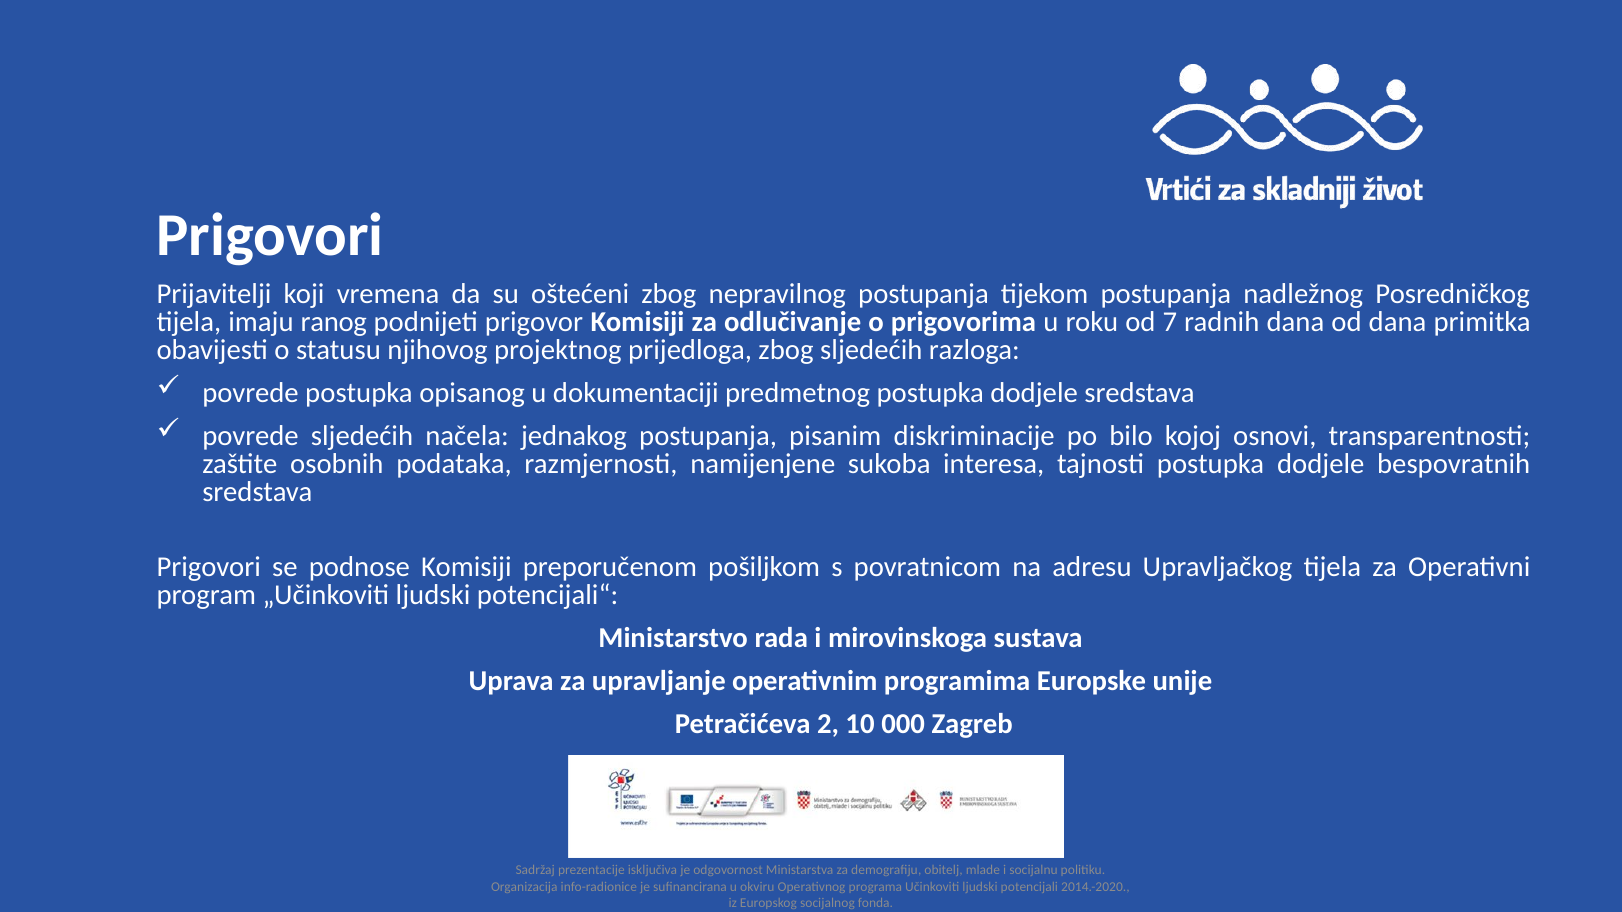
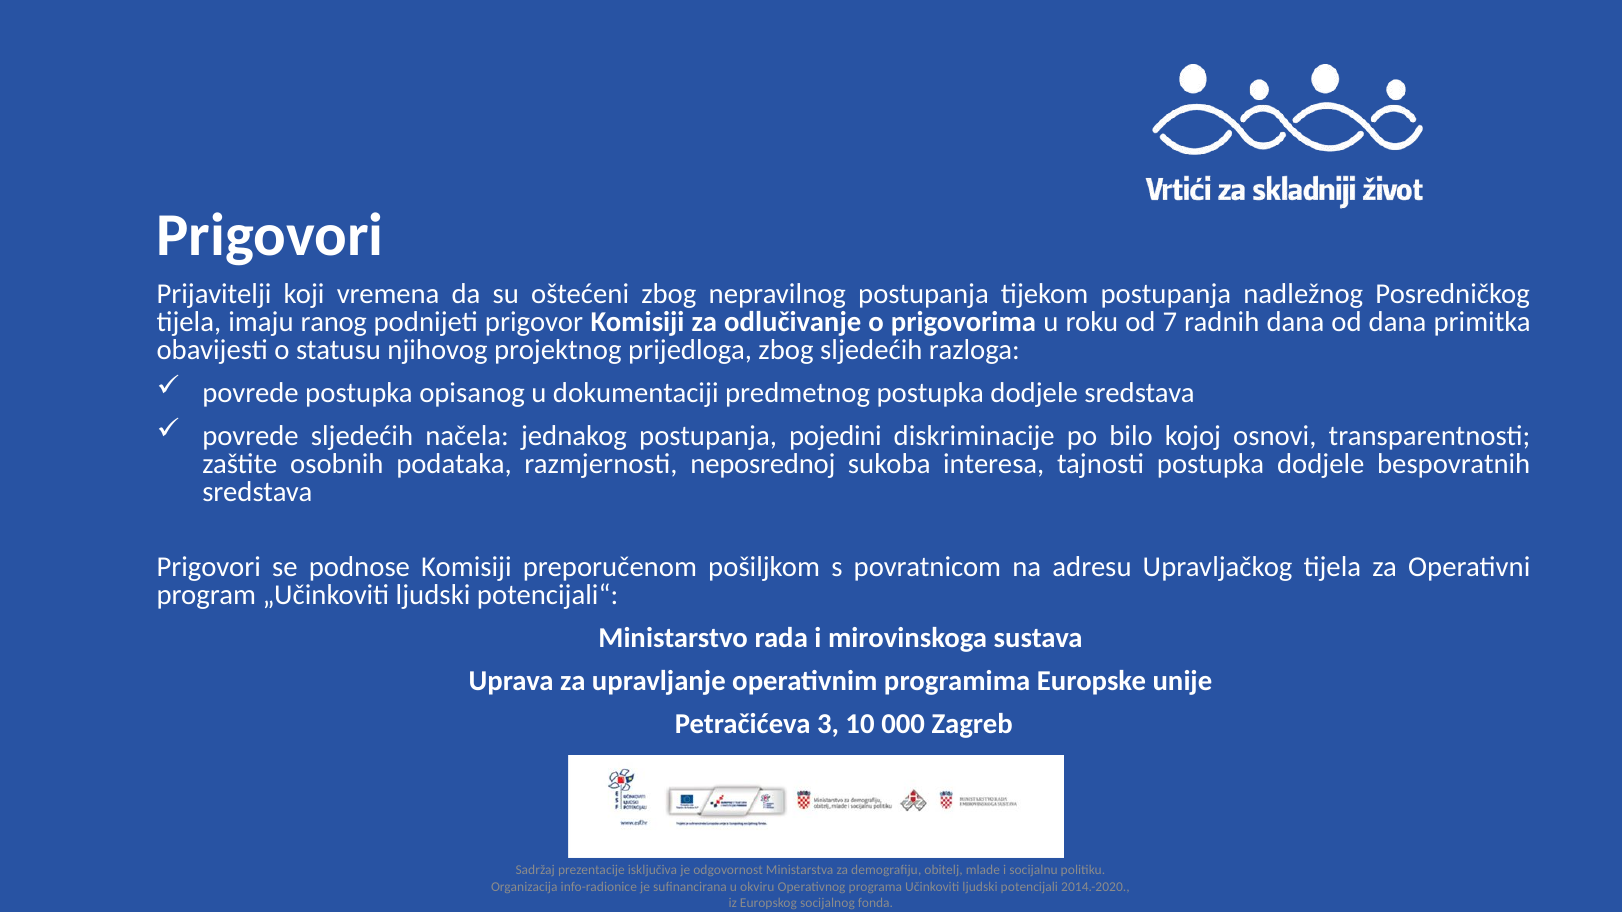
pisanim: pisanim -> pojedini (835, 436)
namijenjene: namijenjene -> neposrednoj (763, 464)
2: 2 -> 3 (828, 724)
